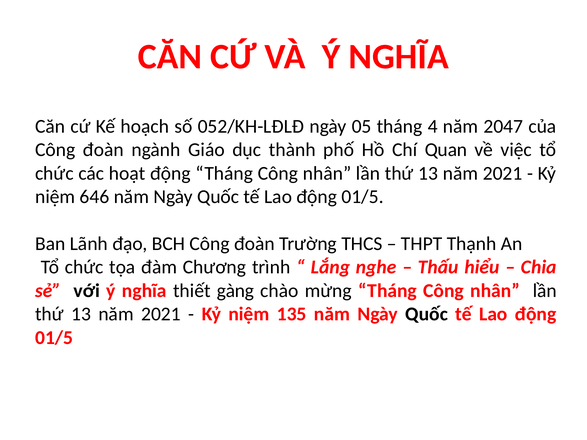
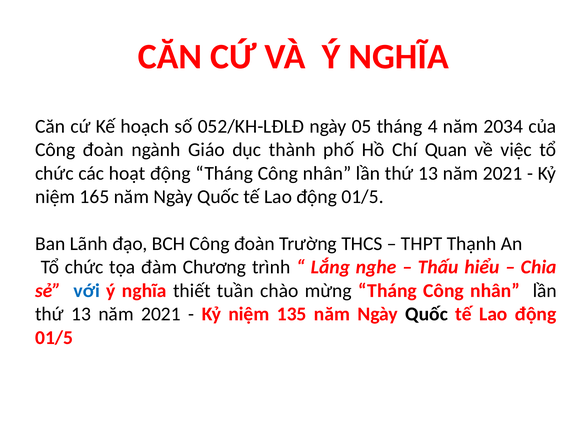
2047: 2047 -> 2034 (503, 126)
646: 646 -> 165 (94, 197)
với colour: black -> blue (87, 291)
gàng: gàng -> tuần (235, 291)
